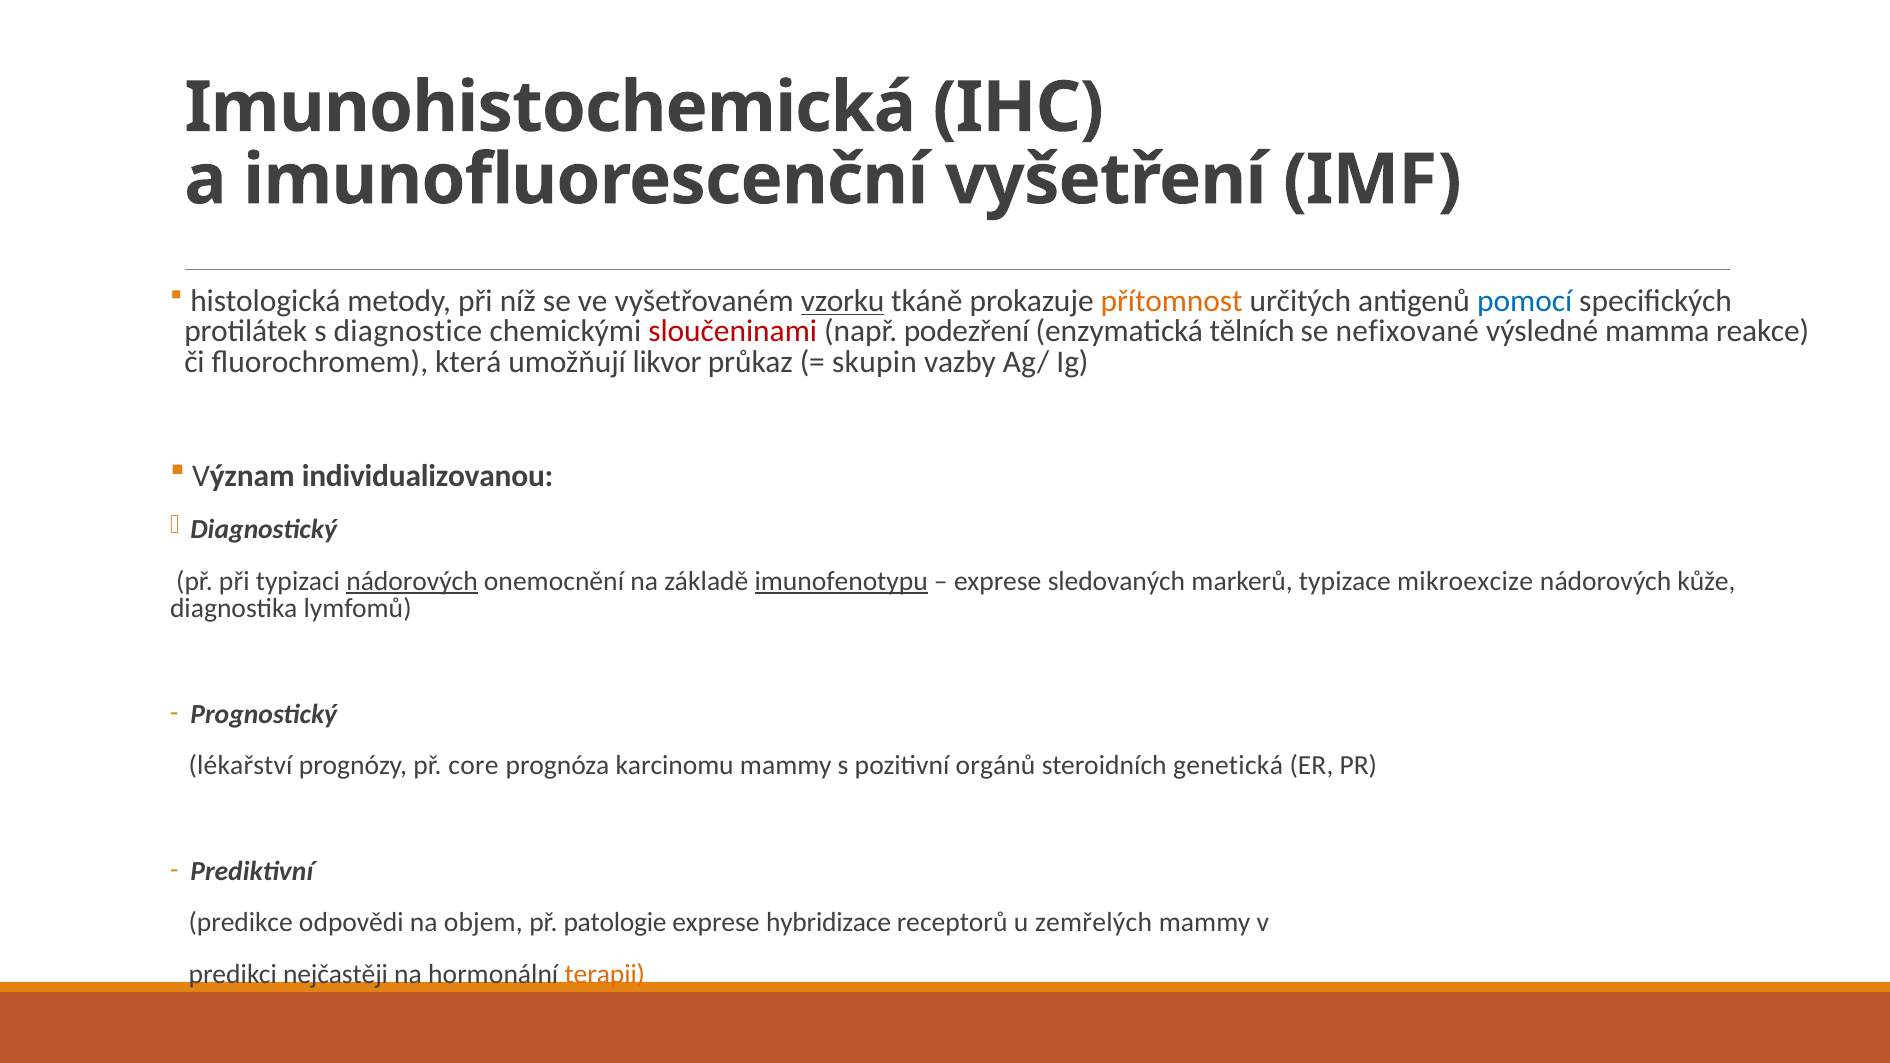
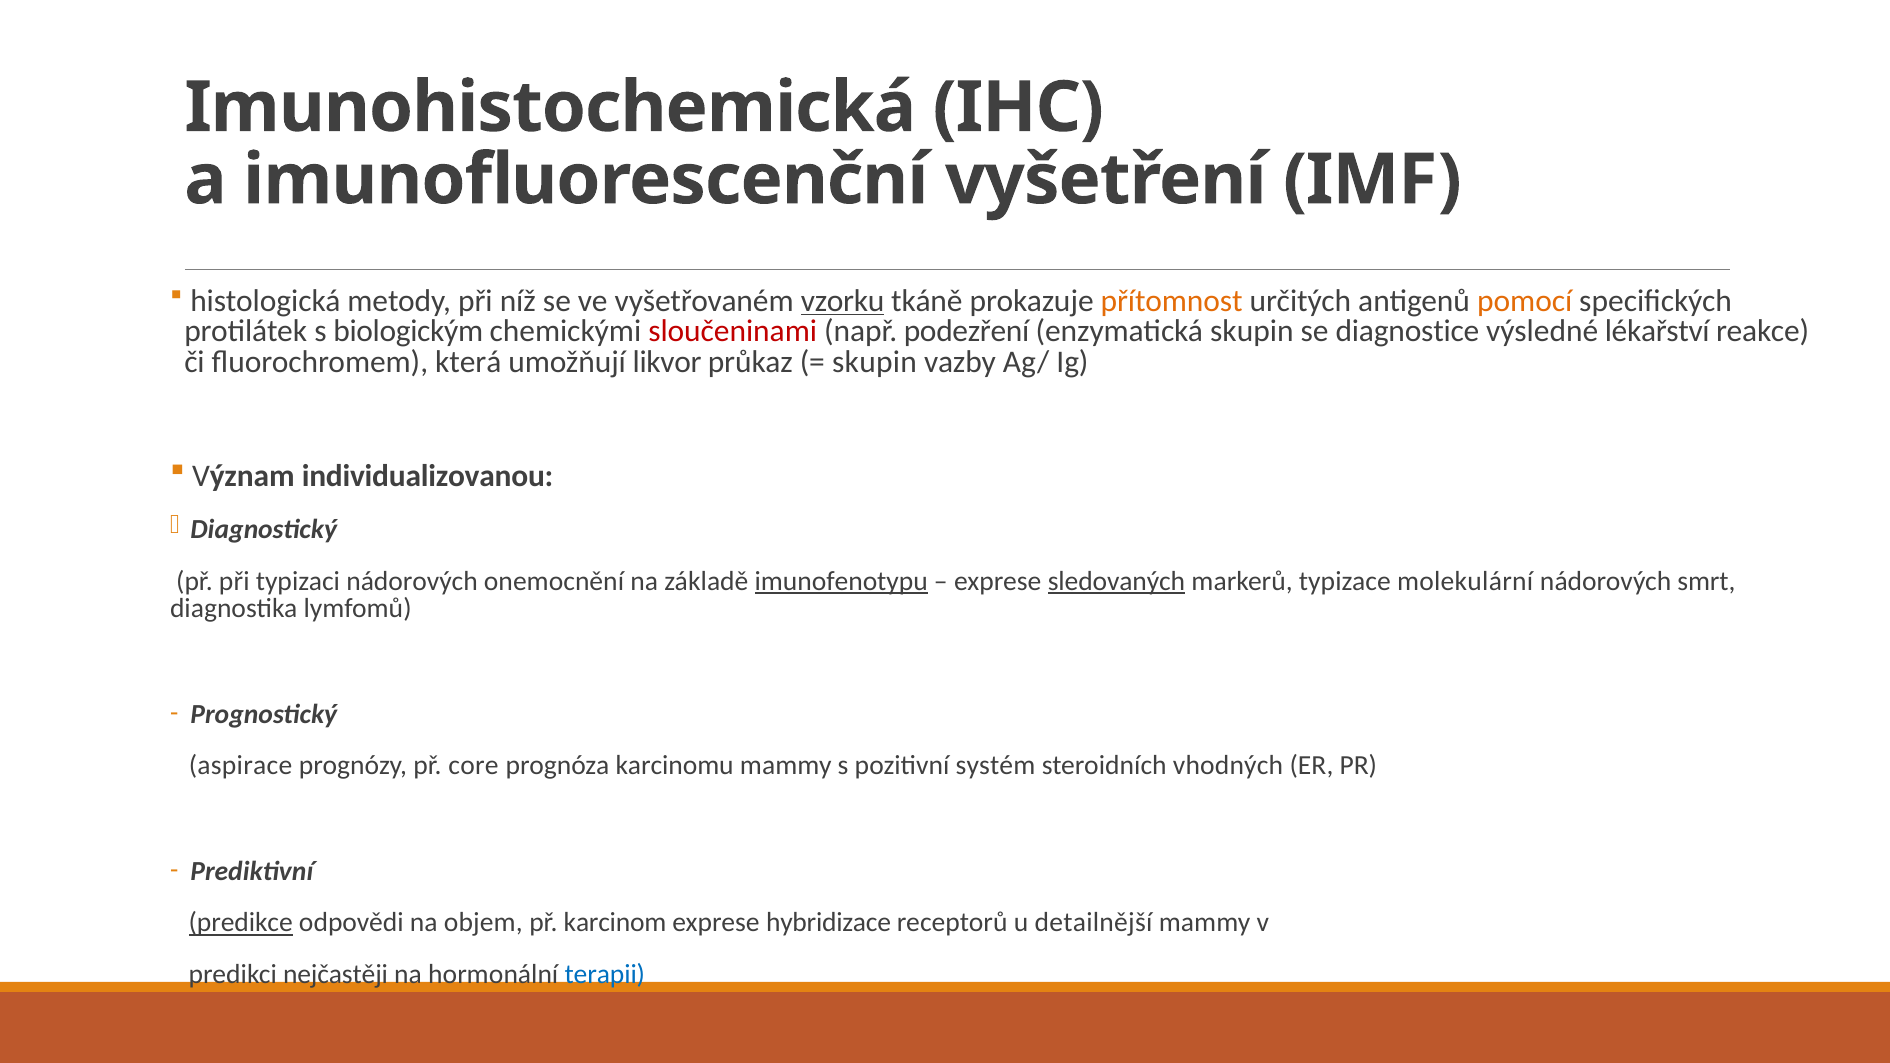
pomocí colour: blue -> orange (1525, 301)
diagnostice: diagnostice -> biologickým (408, 332)
enzymatická tělních: tělních -> skupin (1252, 332)
nefixované: nefixované -> diagnostice (1407, 332)
mamma: mamma -> lékařství (1657, 332)
nádorových underline: present -> none (412, 581)
sledovaných underline: none -> present (1116, 581)
mikroexcize: mikroexcize -> molekulární (1465, 581)
kůže: kůže -> smrt (1706, 581)
lékařství: lékařství -> aspirace (241, 765)
orgánů: orgánů -> systém (996, 765)
genetická: genetická -> vhodných (1228, 765)
predikce underline: none -> present (241, 923)
patologie: patologie -> karcinom (615, 923)
zemřelých: zemřelých -> detailnější (1094, 923)
terapii colour: orange -> blue (605, 974)
